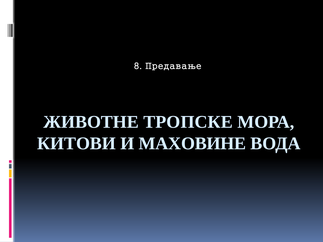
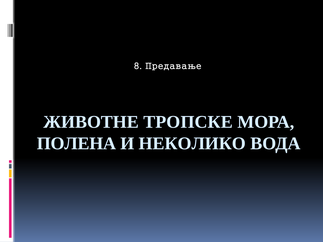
КИТОВИ: КИТОВИ -> ПОЛЕНА (77, 144)
МАХОВИНЕ: МАХОВИНЕ -> НЕКОЛИКО (192, 144)
